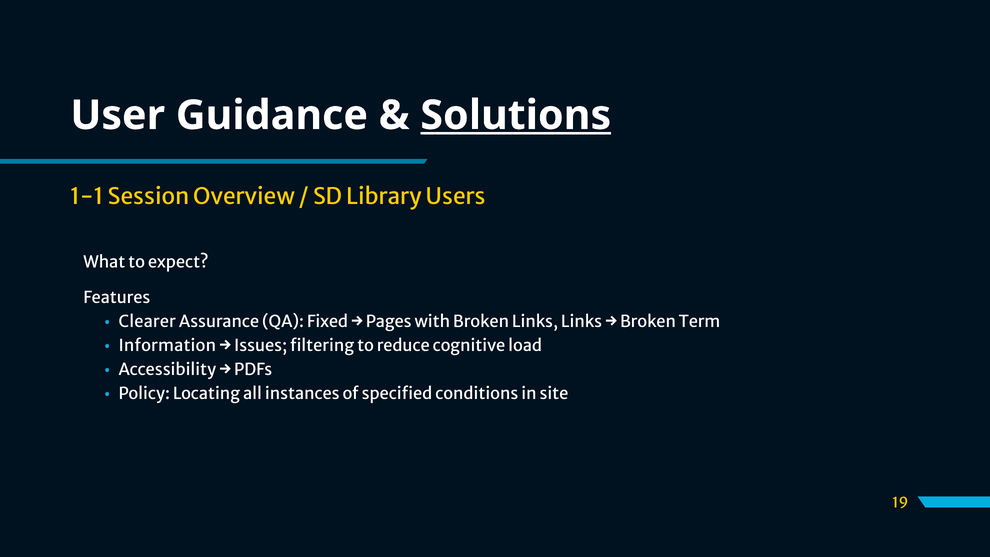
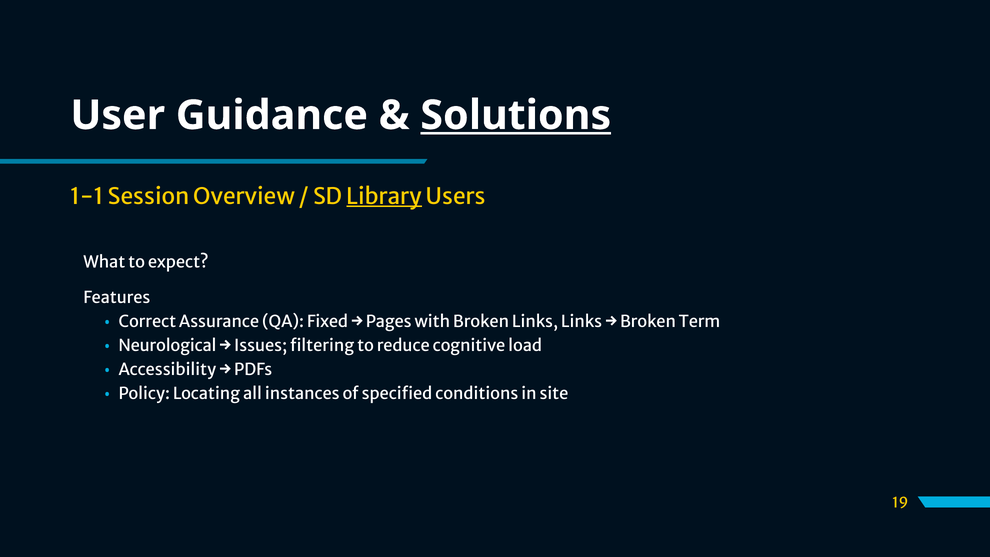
Library underline: none -> present (384, 197)
Clearer: Clearer -> Correct (147, 322)
Information: Information -> Neurological (167, 346)
